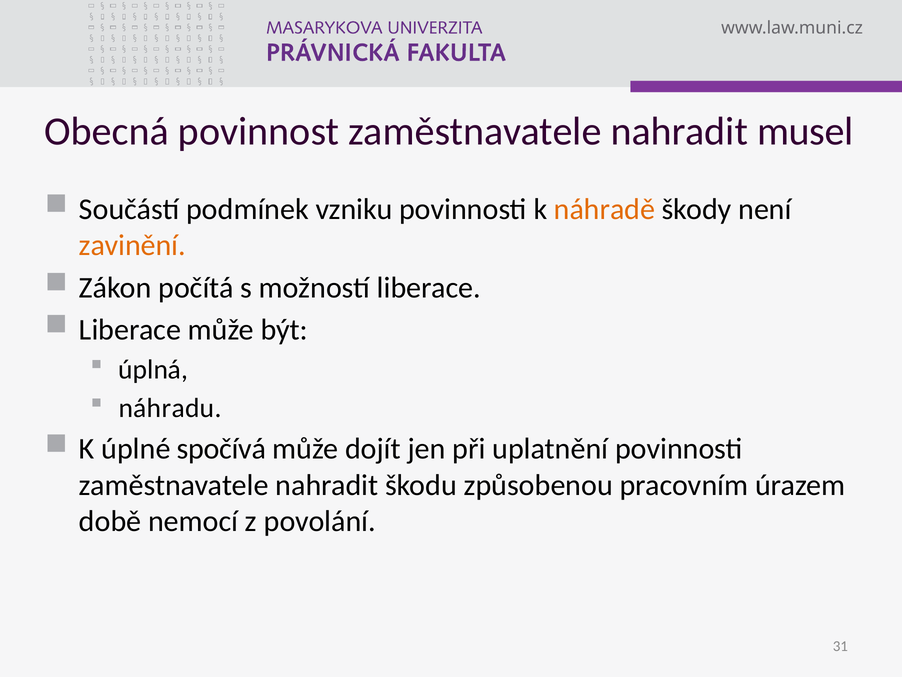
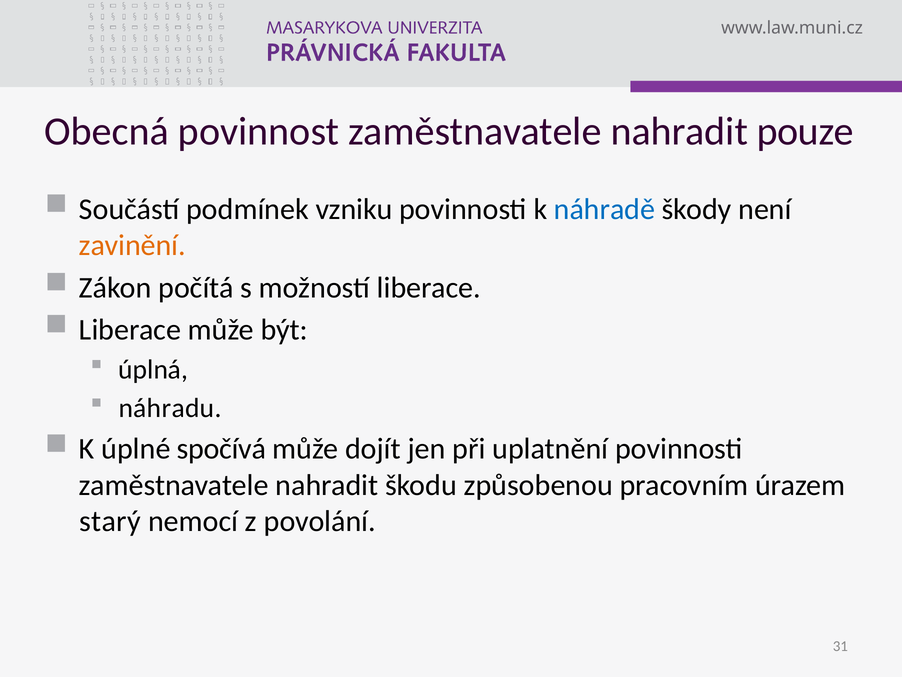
musel: musel -> pouze (805, 131)
náhradě colour: orange -> blue (604, 209)
době: době -> starý (110, 521)
